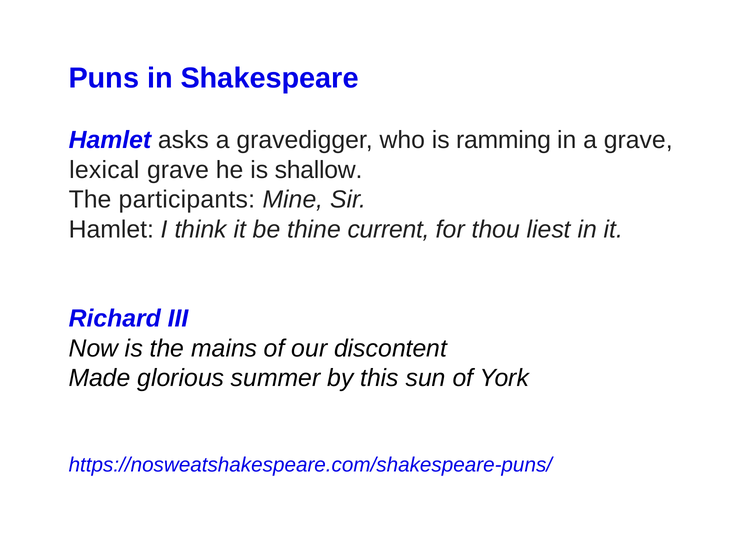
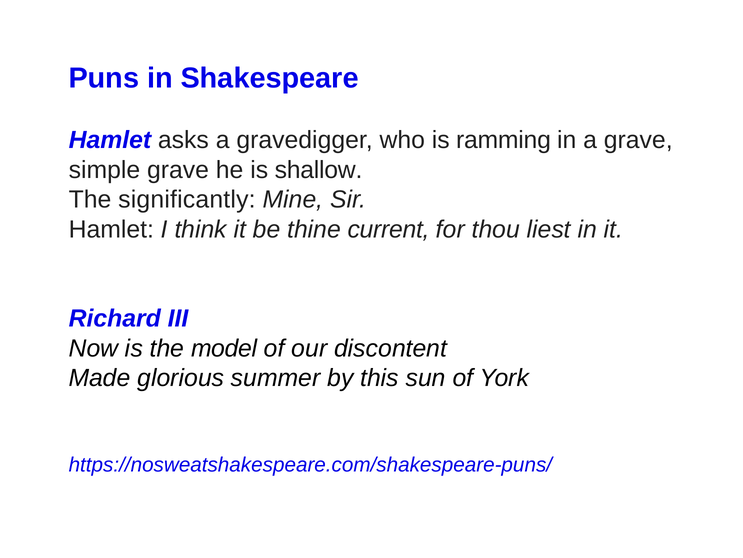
lexical: lexical -> simple (104, 170)
participants: participants -> significantly (187, 199)
mains: mains -> model (224, 348)
